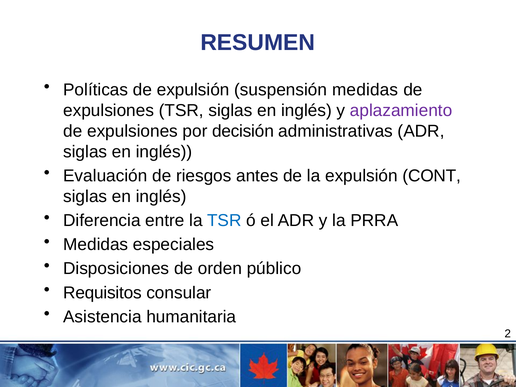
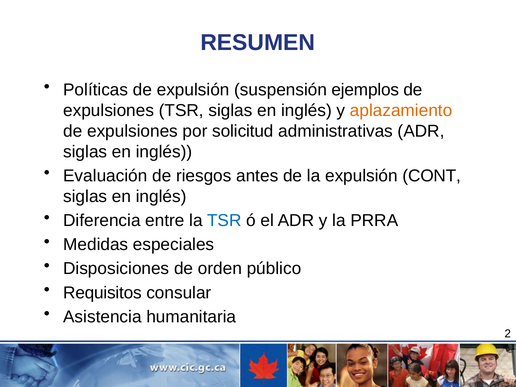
suspensión medidas: medidas -> ejemplos (365, 90)
aplazamiento colour: purple -> orange (401, 110)
decisión: decisión -> solicitud (243, 131)
